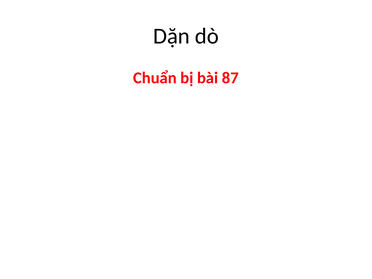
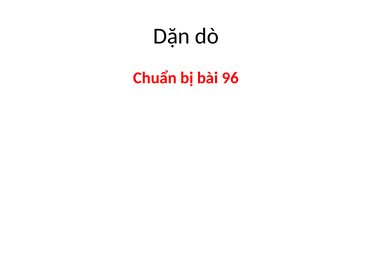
87: 87 -> 96 (230, 78)
